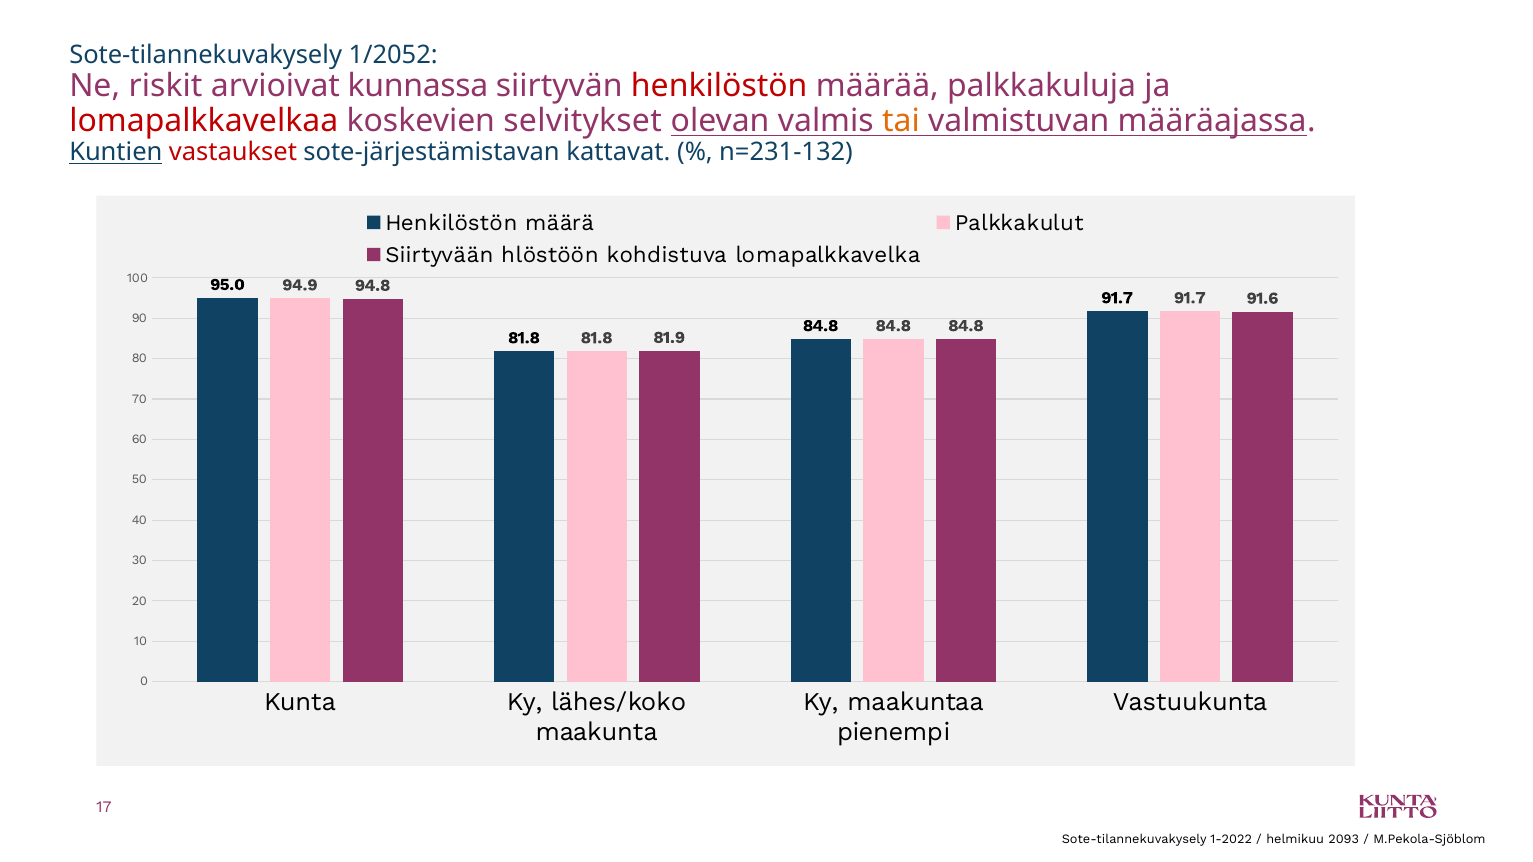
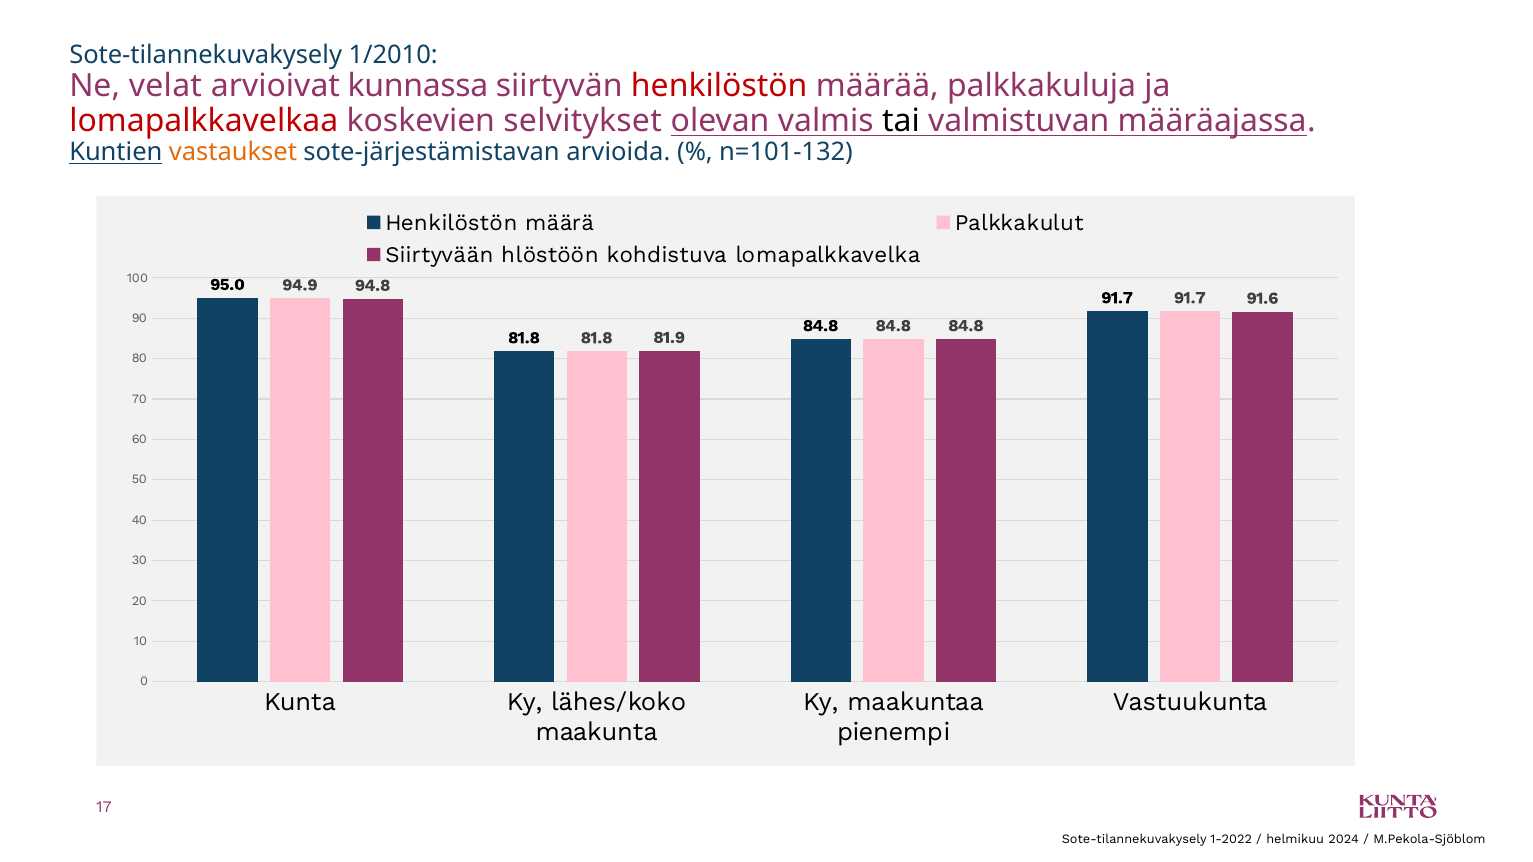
1/2052: 1/2052 -> 1/2010 (393, 55)
riskit: riskit -> velat (165, 86)
tai colour: orange -> black (901, 121)
vastaukset colour: red -> orange (233, 152)
kattavat: kattavat -> arvioida (618, 152)
n=231-132: n=231-132 -> n=101-132 (786, 152)
2093: 2093 -> 2024 (1344, 839)
